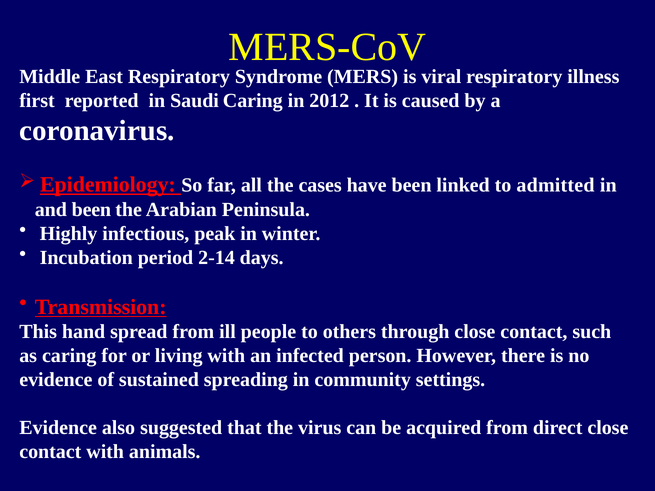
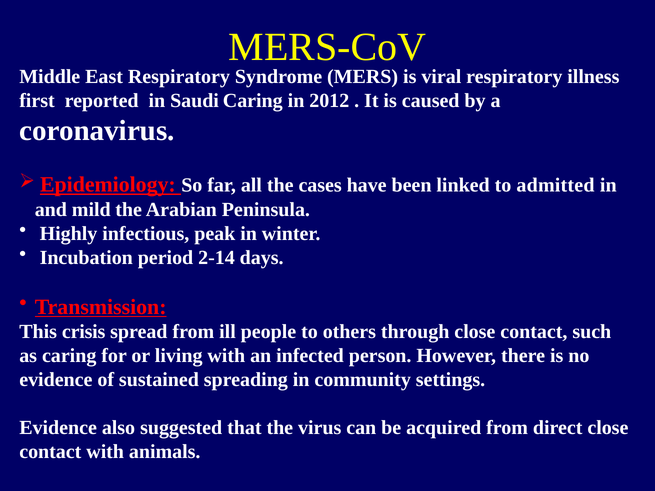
and been: been -> mild (91, 210)
hand: hand -> crisis (84, 332)
